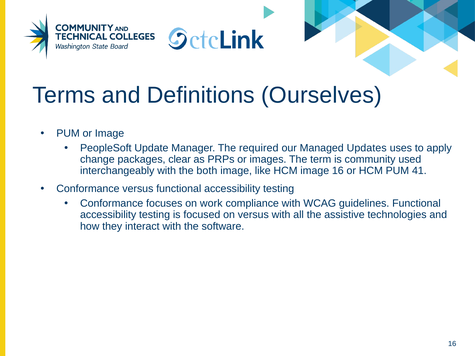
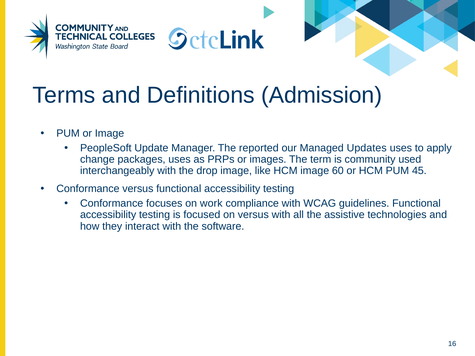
Ourselves: Ourselves -> Admission (322, 95)
required: required -> reported (259, 148)
packages clear: clear -> uses (180, 160)
both: both -> drop (207, 171)
image 16: 16 -> 60 (338, 171)
41: 41 -> 45 (419, 171)
